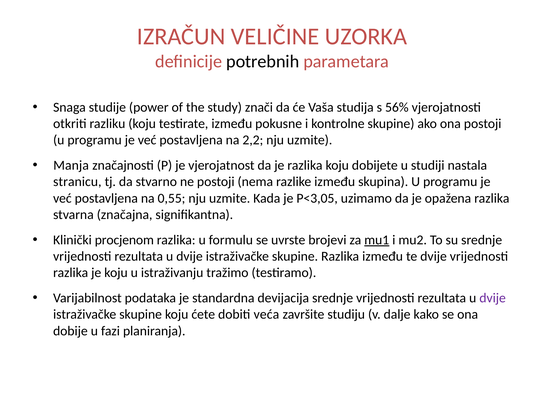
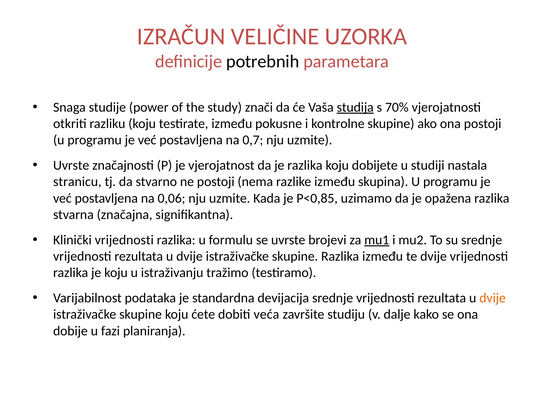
studija underline: none -> present (355, 107)
56%: 56% -> 70% (397, 107)
2,2: 2,2 -> 0,7 (253, 140)
Manja: Manja -> Uvrste (71, 165)
0,55: 0,55 -> 0,06 (172, 198)
P<3,05: P<3,05 -> P<0,85 (317, 198)
Klinički procjenom: procjenom -> vrijednosti (124, 240)
dvije colour: purple -> orange (493, 298)
